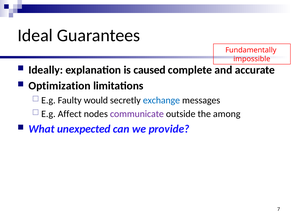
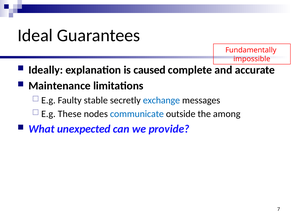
Optimization: Optimization -> Maintenance (60, 86)
would: would -> stable (96, 100)
Affect: Affect -> These (70, 114)
communicate colour: purple -> blue (137, 114)
